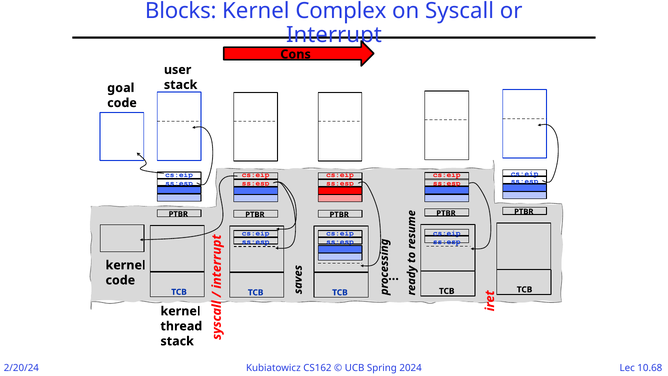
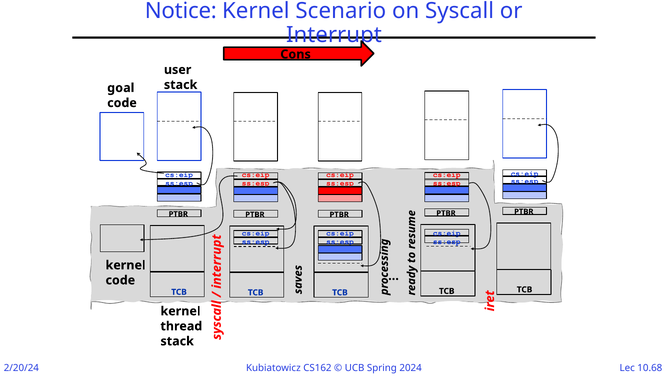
Blocks: Blocks -> Notice (181, 11)
Complex: Complex -> Scenario (341, 11)
